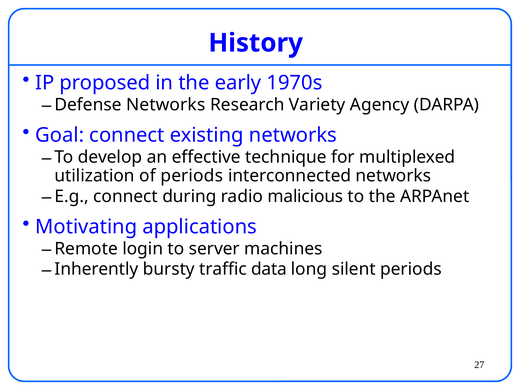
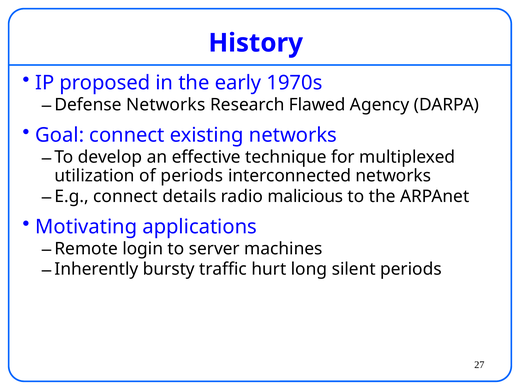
Variety: Variety -> Flawed (317, 105)
during: during -> details (189, 196)
data: data -> hurt (269, 269)
